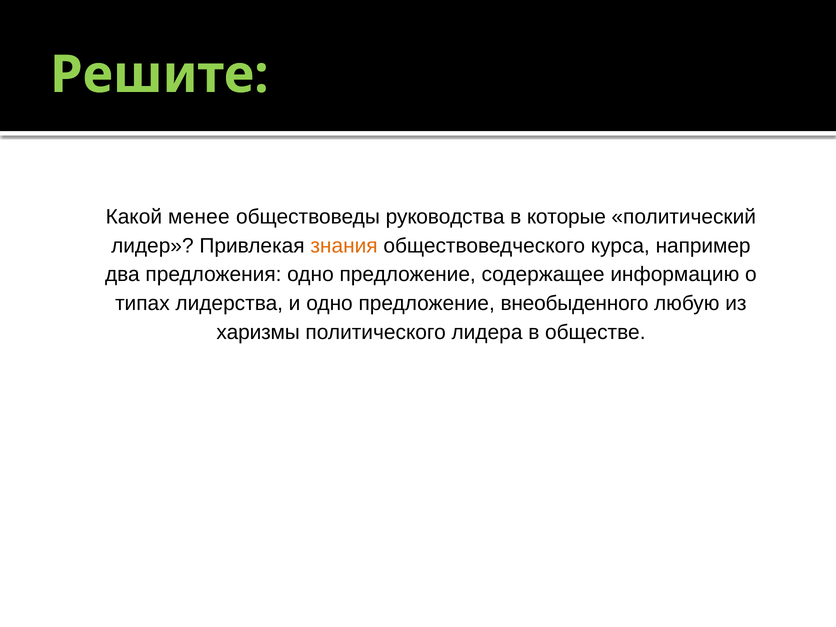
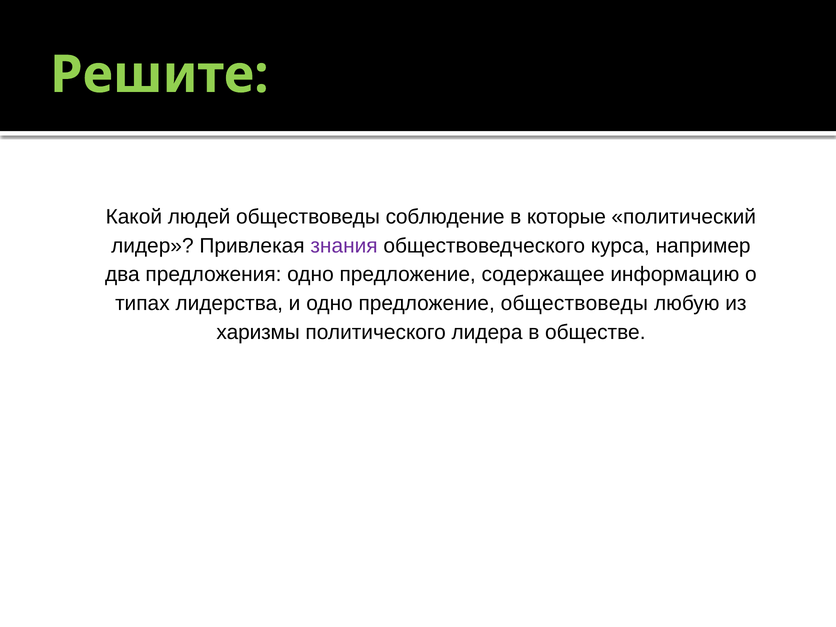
менее: менее -> людей (199, 217)
руководства: руководства -> соблюдение (445, 217)
знания colour: orange -> purple (344, 246)
предложение внеобыденного: внеобыденного -> обществоведы (574, 303)
